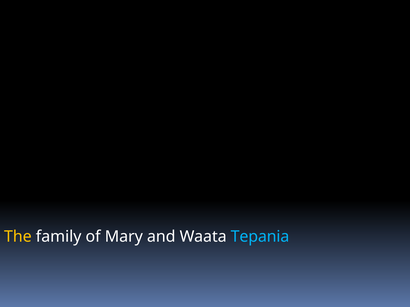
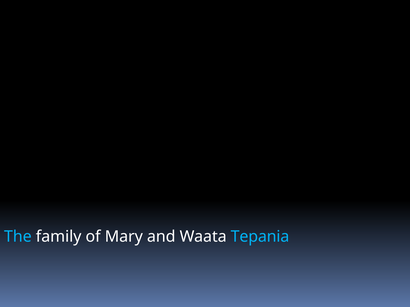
The colour: yellow -> light blue (18, 237)
